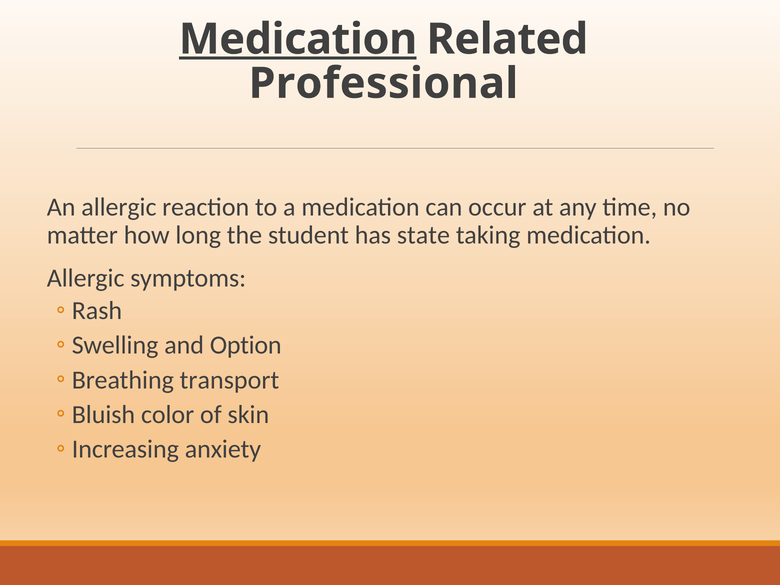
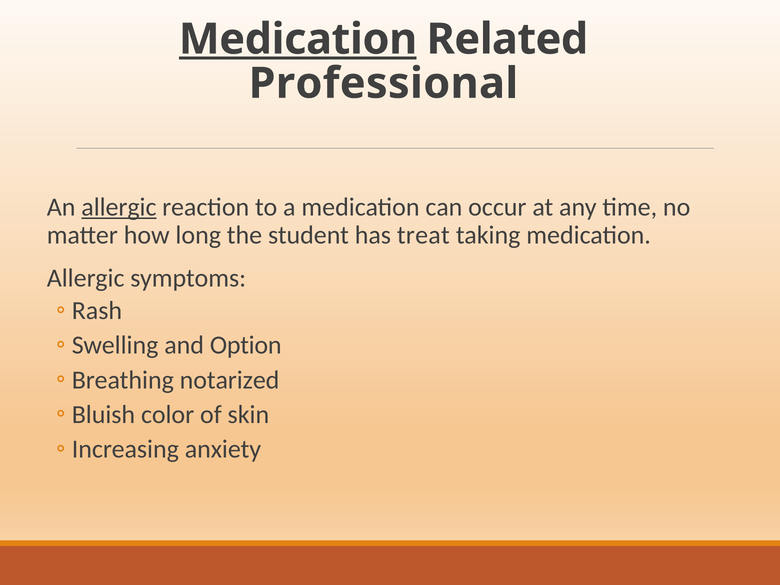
allergic underline: none -> present (119, 207)
state: state -> treat (423, 235)
transport: transport -> notarized (230, 380)
